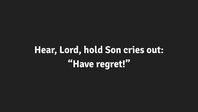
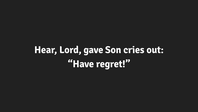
hold: hold -> gave (93, 50)
